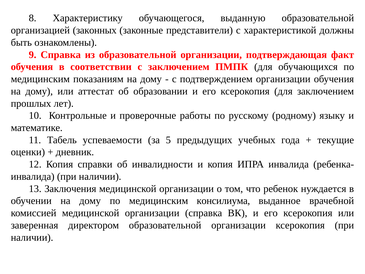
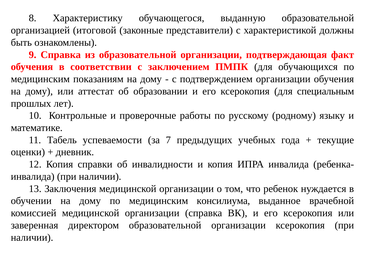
законных: законных -> итоговой (95, 30)
для заключением: заключением -> специальным (326, 91)
5: 5 -> 7 (168, 140)
